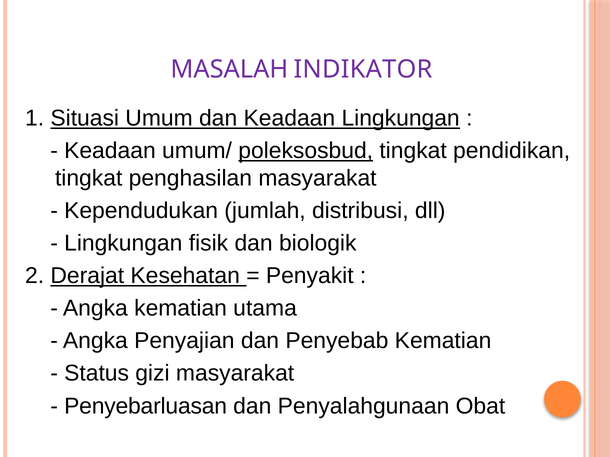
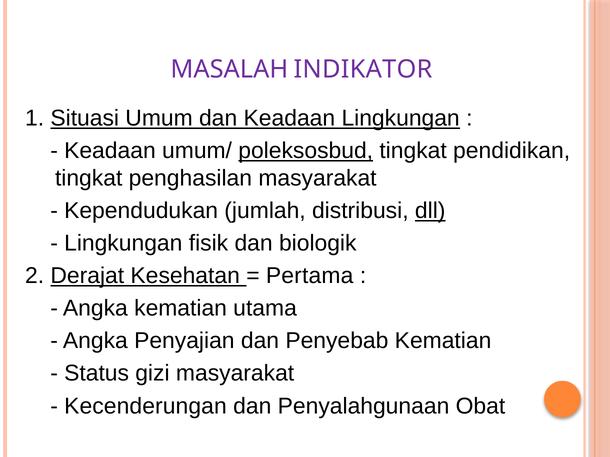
dll underline: none -> present (430, 211)
Penyakit: Penyakit -> Pertama (310, 276)
Penyebarluasan: Penyebarluasan -> Kecenderungan (145, 406)
